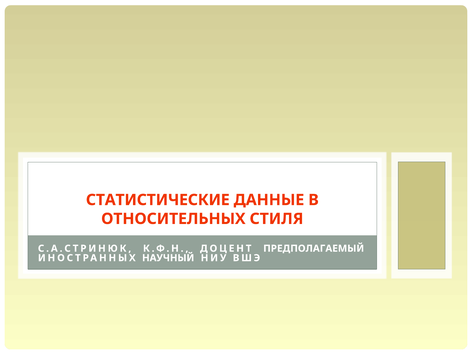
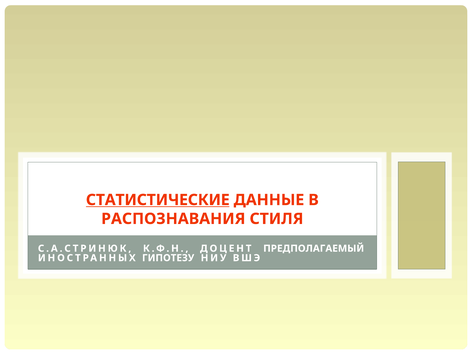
СТАТИСТИЧЕСКИЕ underline: none -> present (158, 200)
ОТНОСИТЕЛЬНЫХ: ОТНОСИТЕЛЬНЫХ -> РАСПОЗНАВАНИЯ (173, 219)
НАУЧНЫЙ: НАУЧНЫЙ -> ГИПОТЕЗУ (168, 258)
